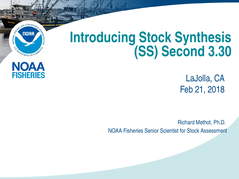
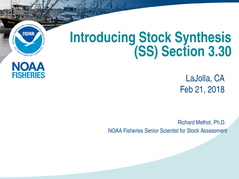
Second: Second -> Section (183, 51)
